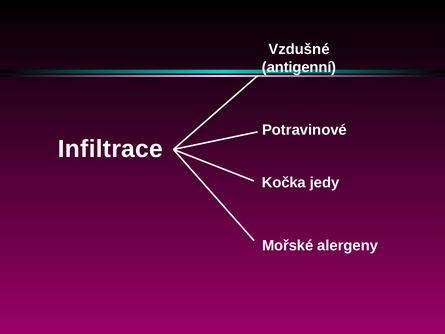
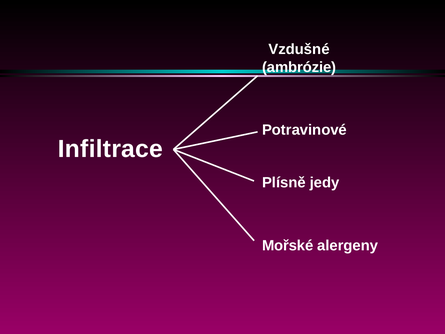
antigenní: antigenní -> ambrózie (299, 67)
Kočka: Kočka -> Plísně (284, 182)
